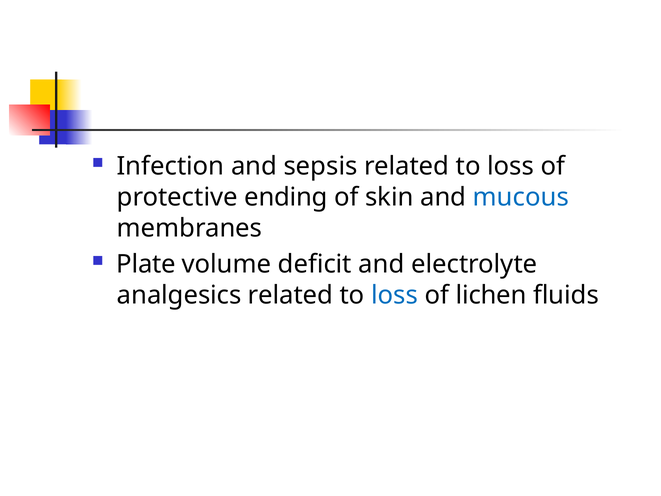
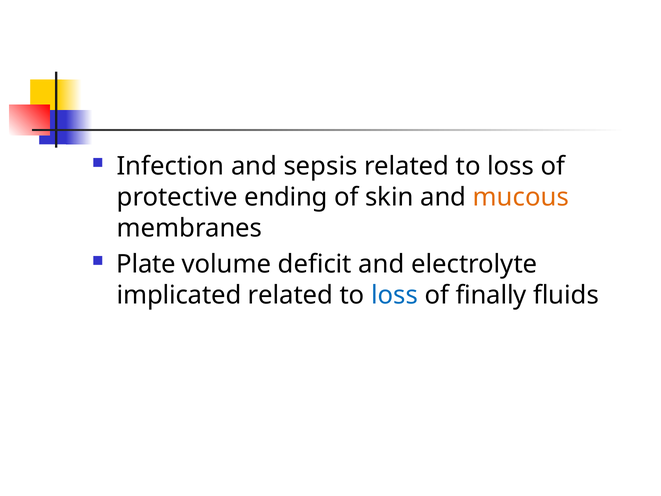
mucous colour: blue -> orange (521, 197)
analgesics: analgesics -> implicated (179, 295)
lichen: lichen -> finally (491, 295)
